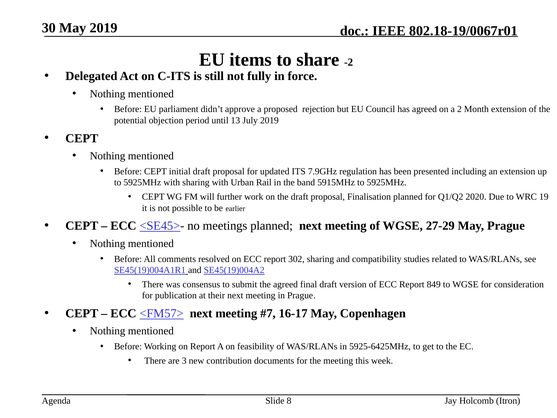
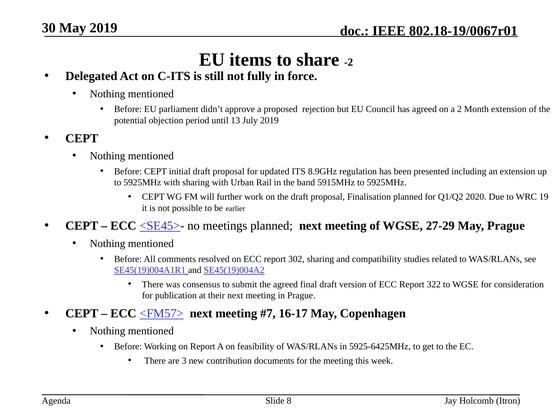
7.9GHz: 7.9GHz -> 8.9GHz (322, 171)
849: 849 -> 322 (434, 284)
